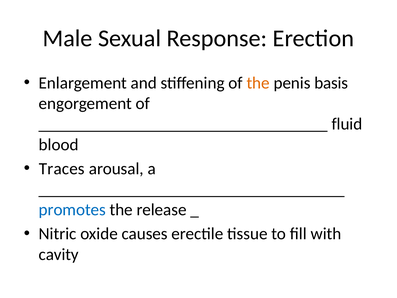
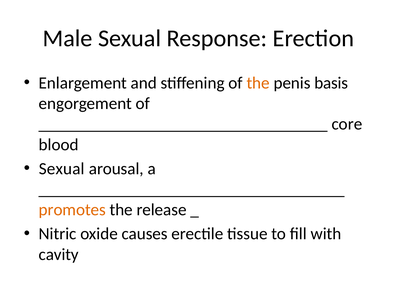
fluid: fluid -> core (347, 124)
Traces: Traces -> Sexual (62, 169)
promotes colour: blue -> orange (72, 210)
